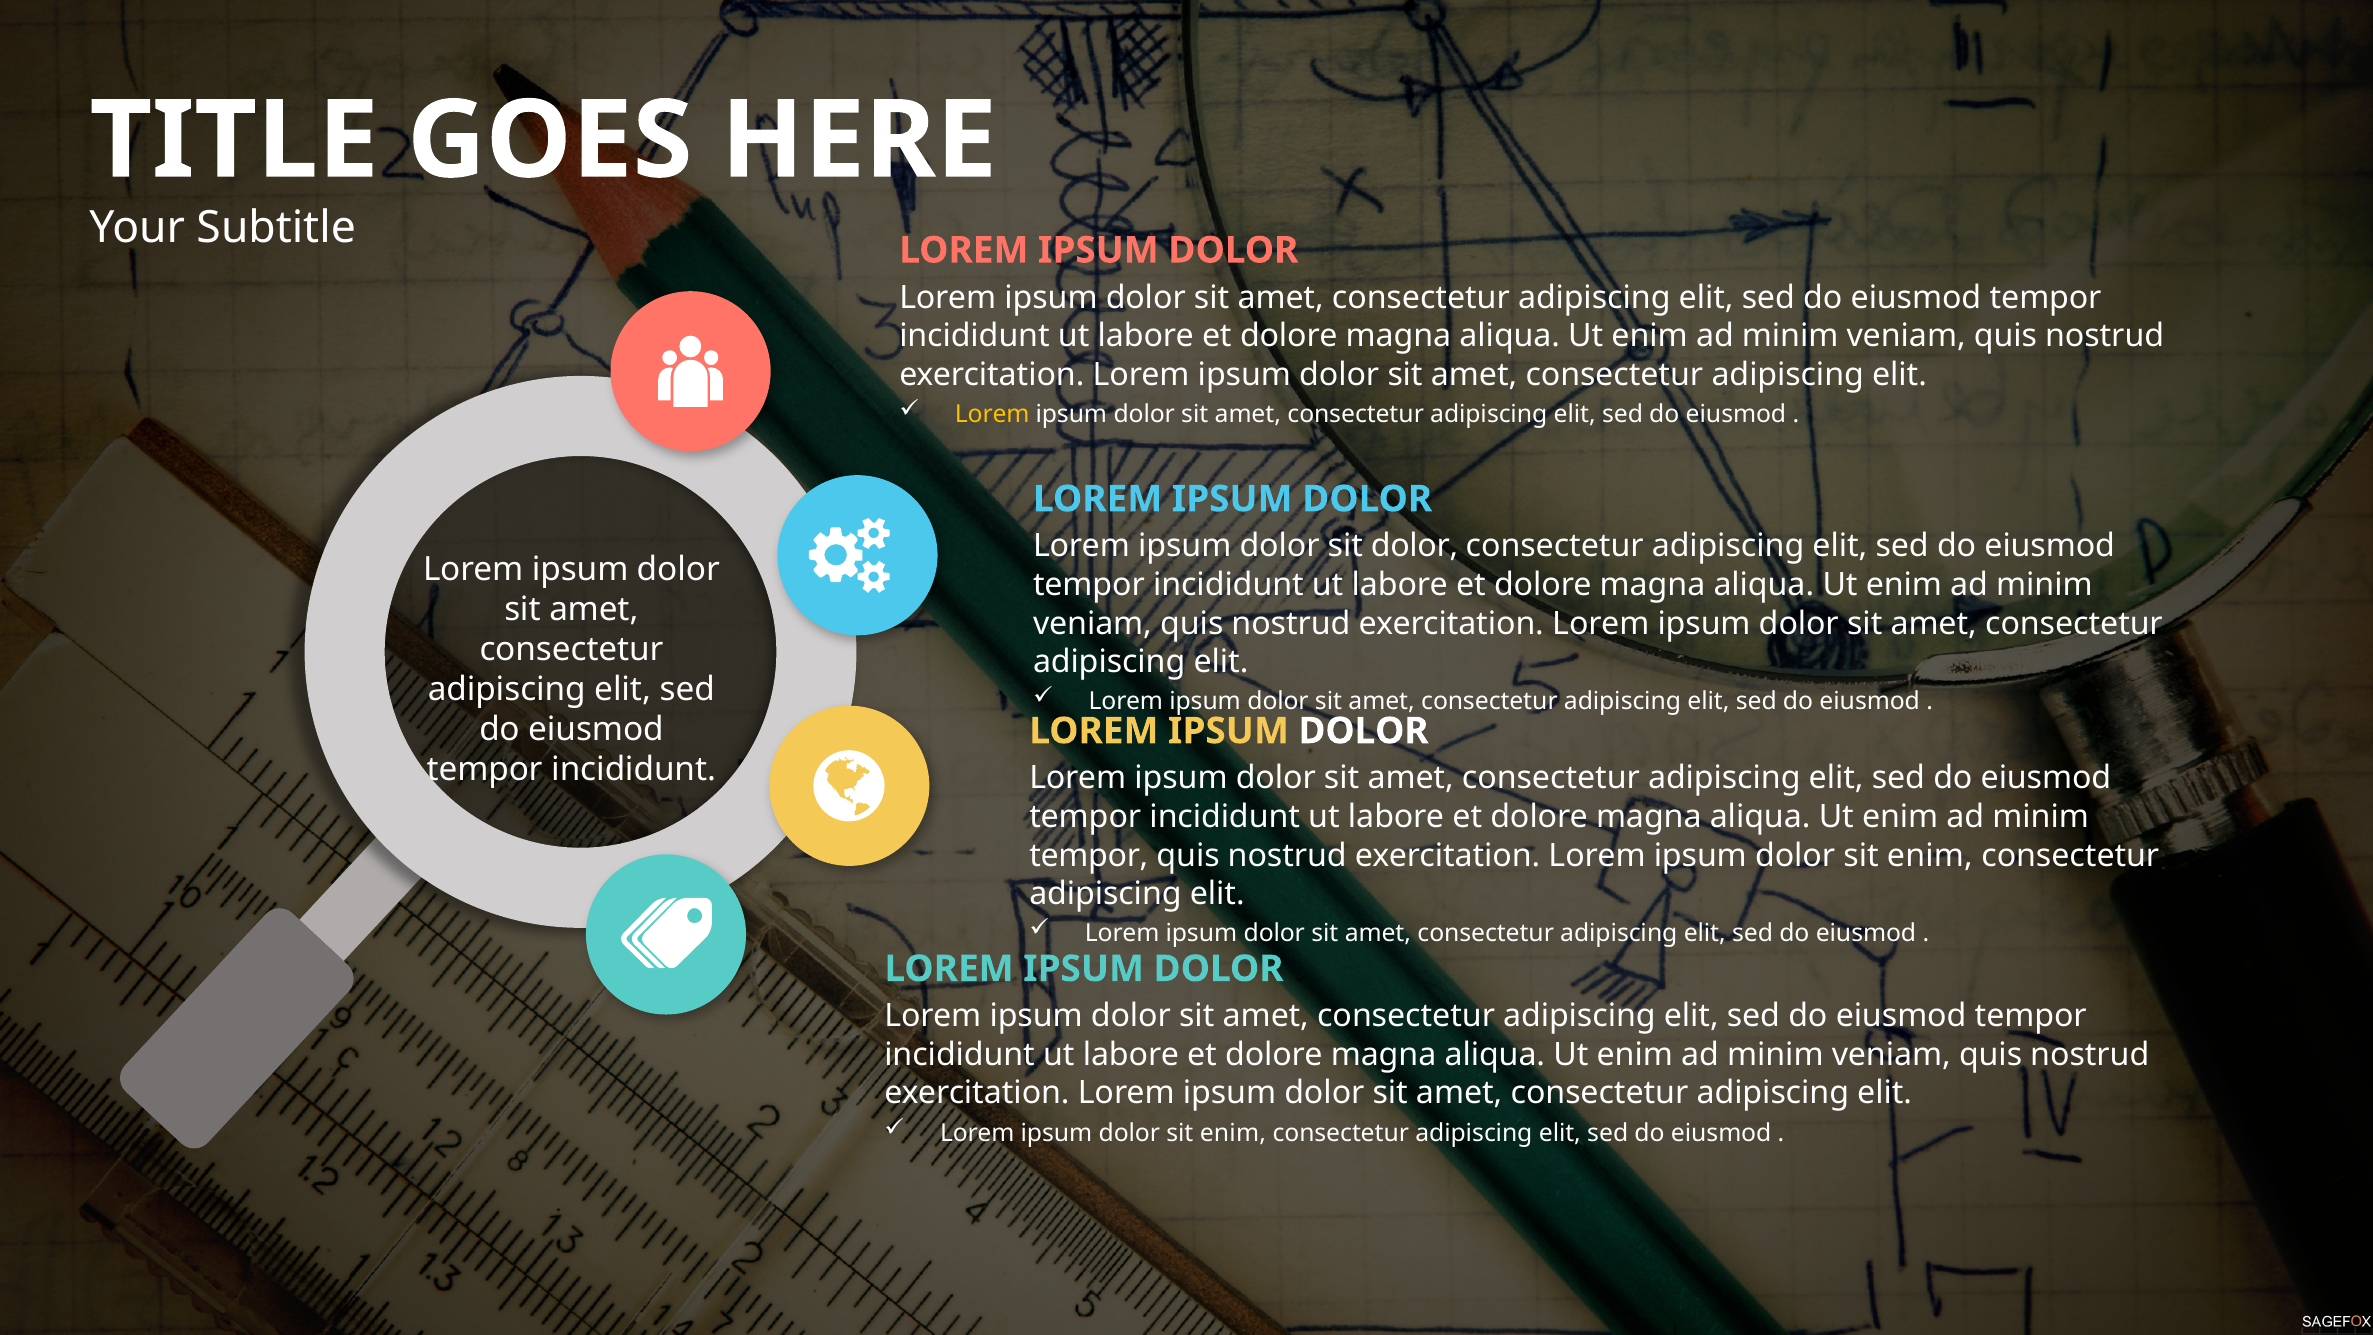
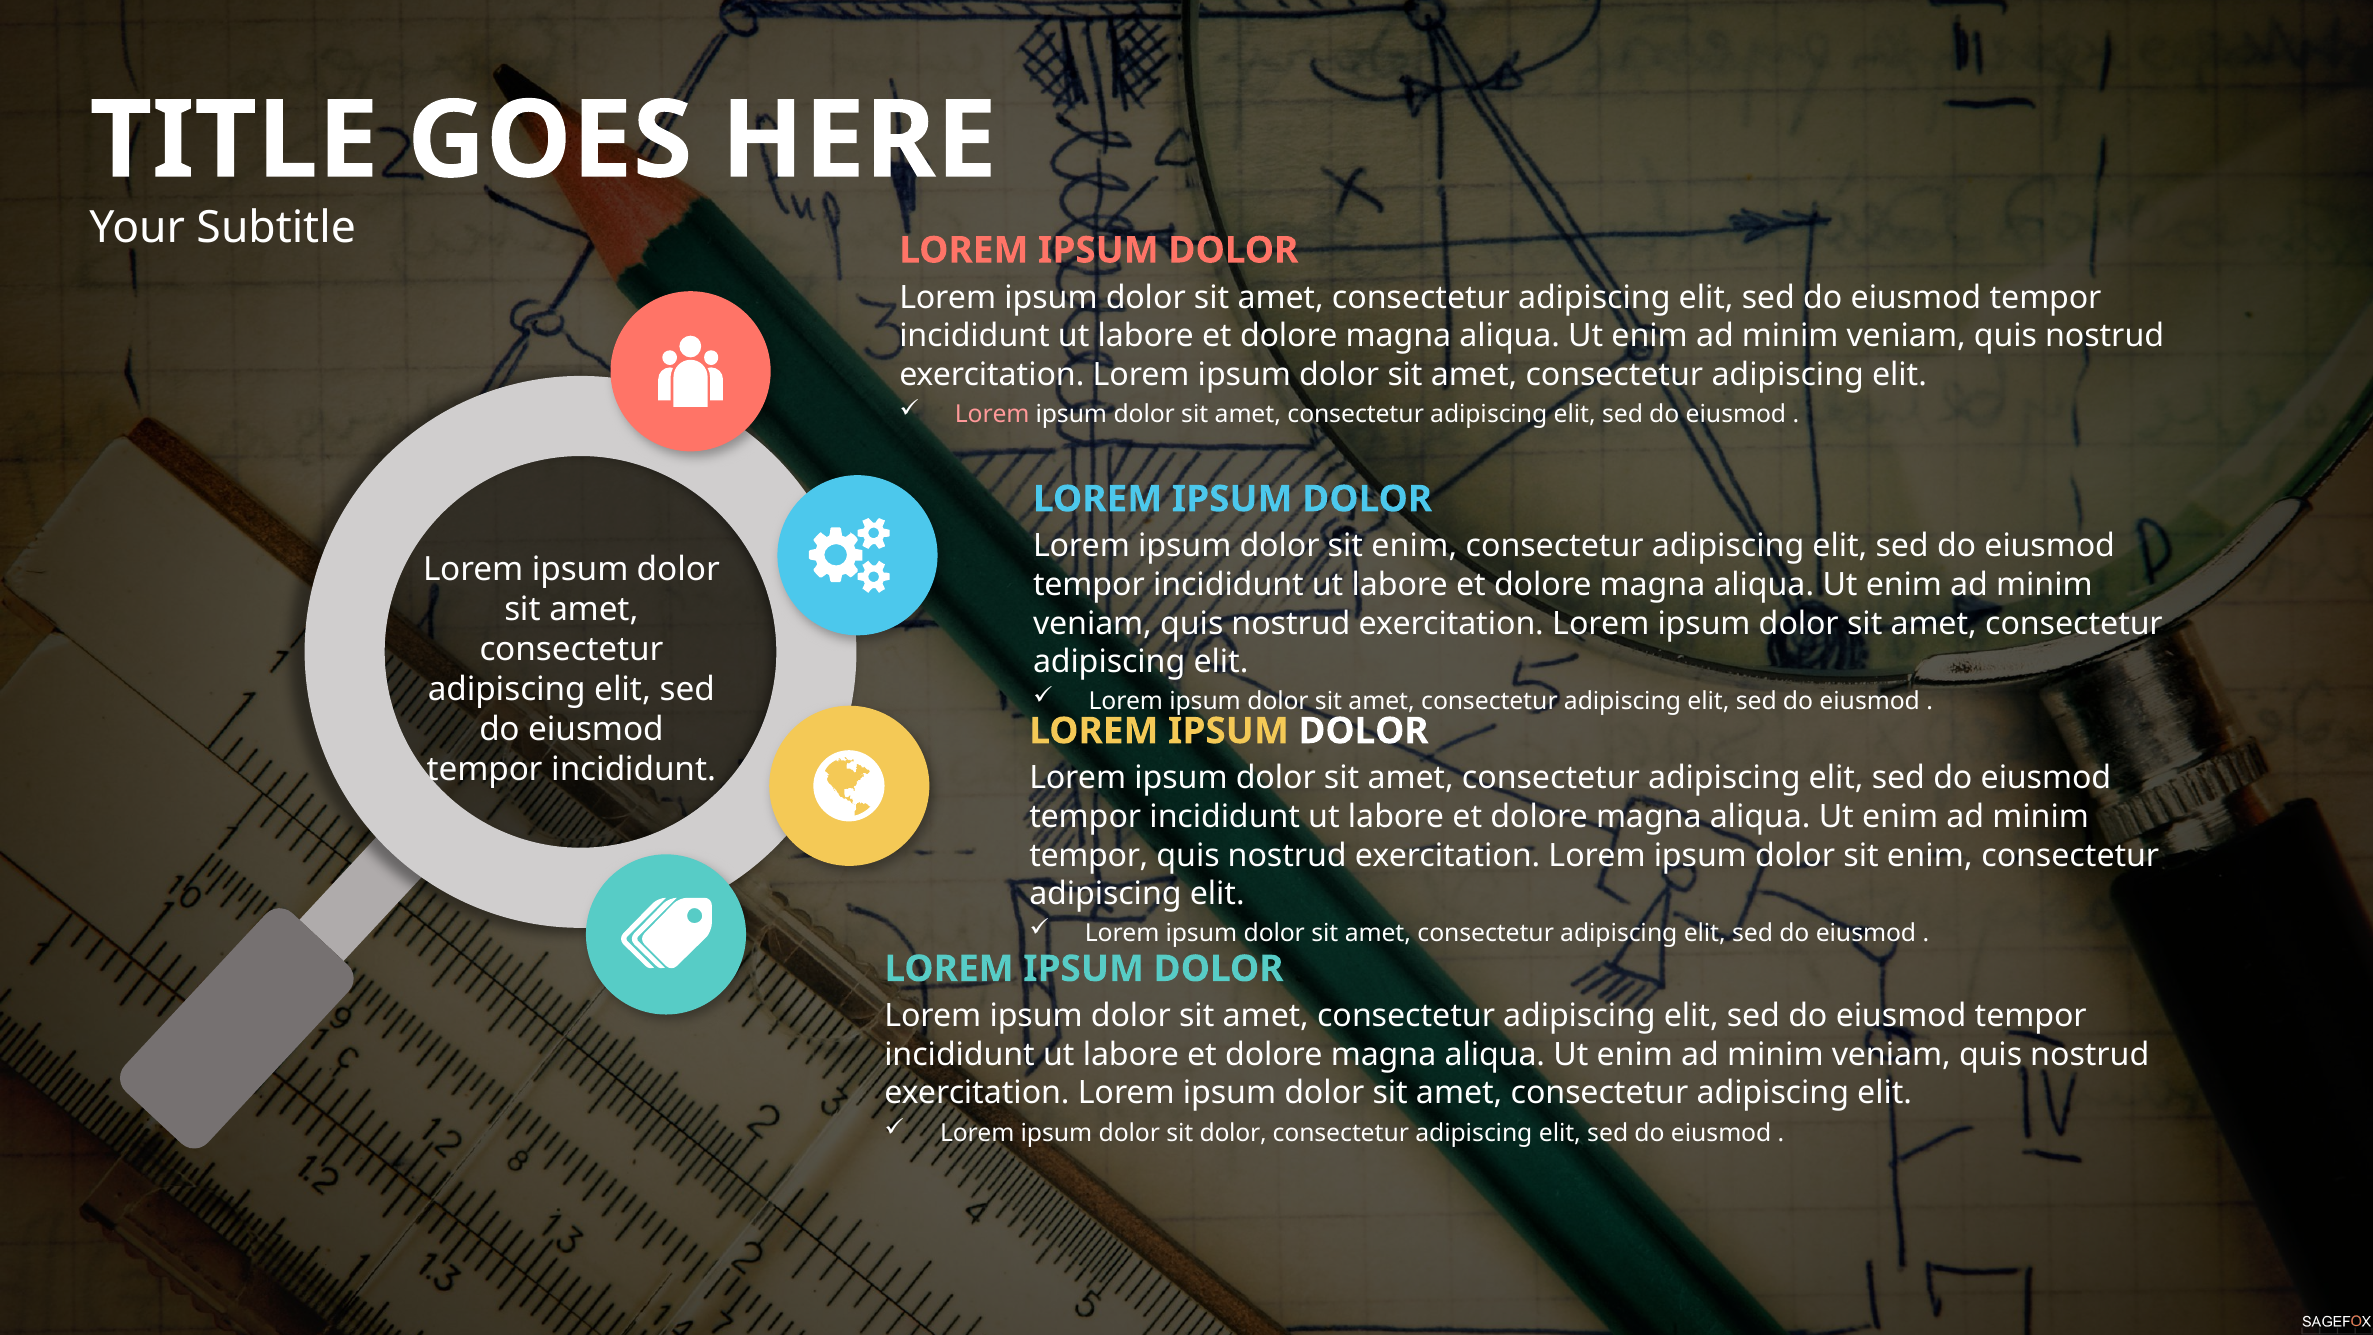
Lorem colour: yellow -> pink (992, 414)
dolor: dolor -> enim (1414, 546)
enim: enim -> dolor (1233, 1133)
